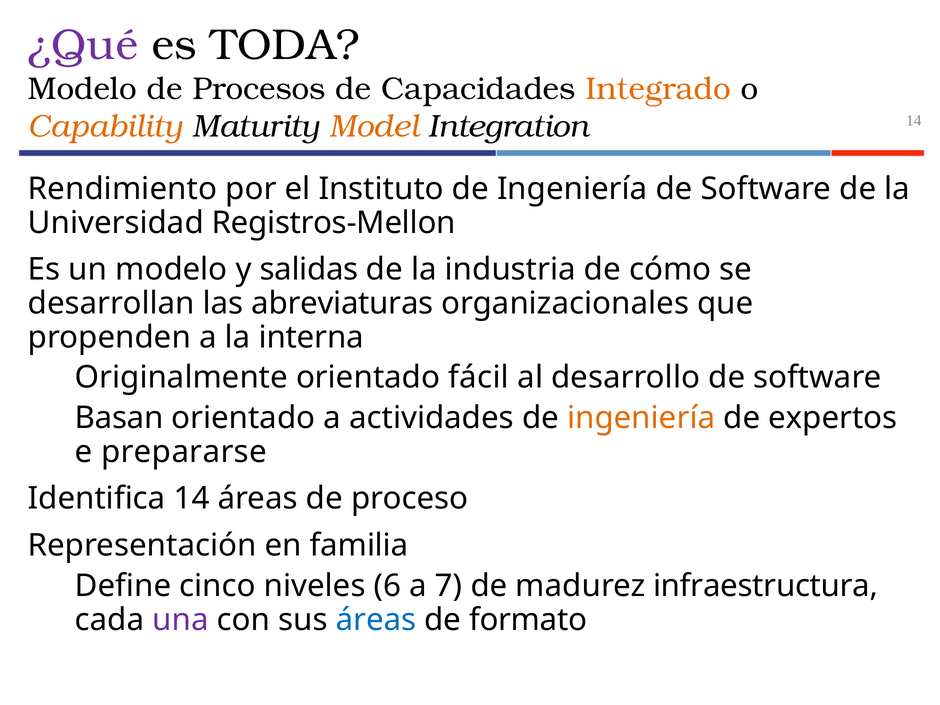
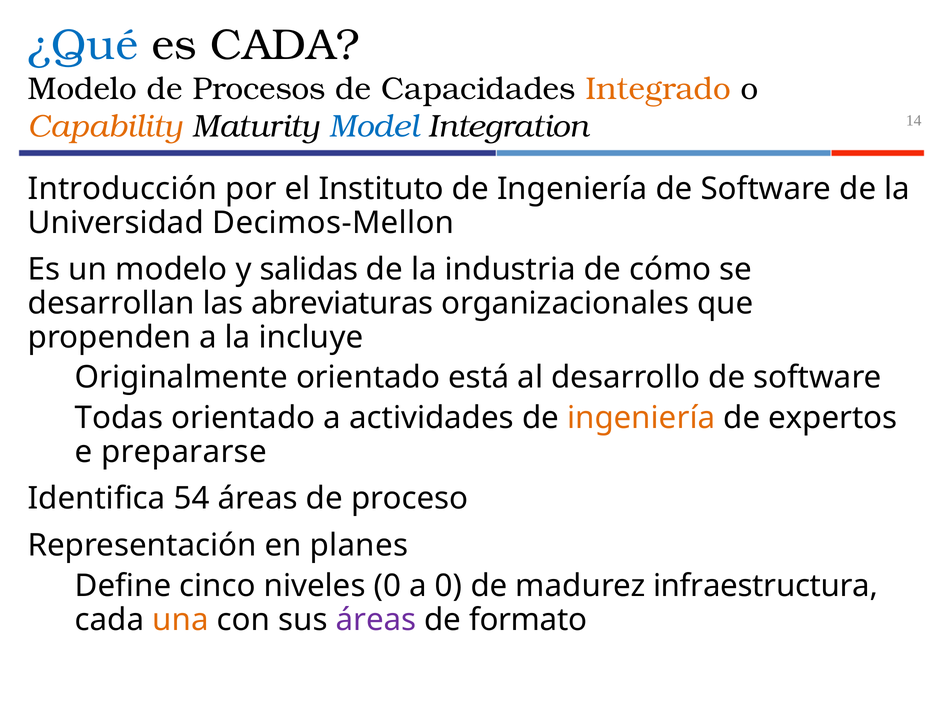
¿Qué colour: purple -> blue (83, 45)
es TODA: TODA -> CADA (285, 45)
Model colour: orange -> blue (374, 126)
Rendimiento: Rendimiento -> Introducción (122, 189)
Registros-Mellon: Registros-Mellon -> Decimos-Mellon (333, 223)
interna: interna -> incluye (311, 337)
fácil: fácil -> está (479, 378)
Basan: Basan -> Todas (119, 418)
Identifica 14: 14 -> 54 (192, 499)
familia: familia -> planes (359, 546)
niveles 6: 6 -> 0 (388, 586)
a 7: 7 -> 0 (449, 586)
una colour: purple -> orange (181, 620)
áreas colour: blue -> purple (376, 620)
